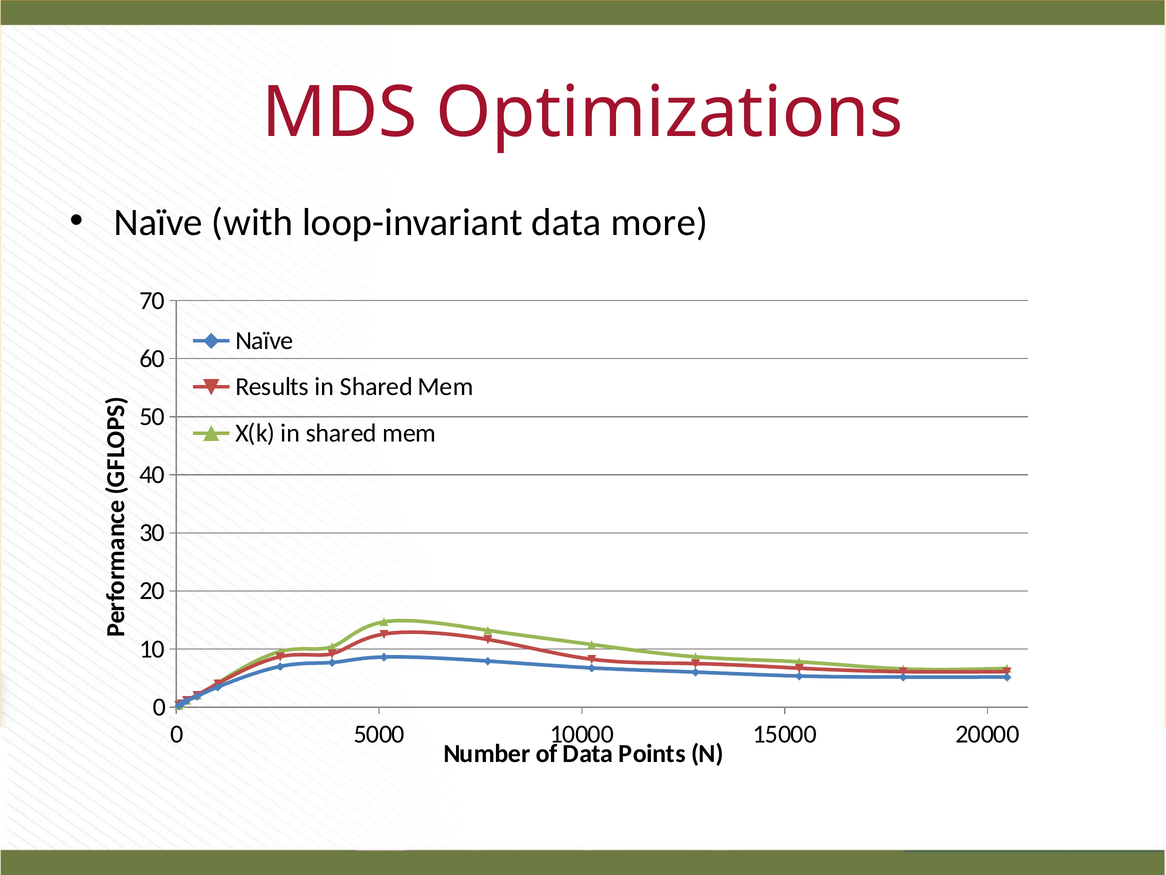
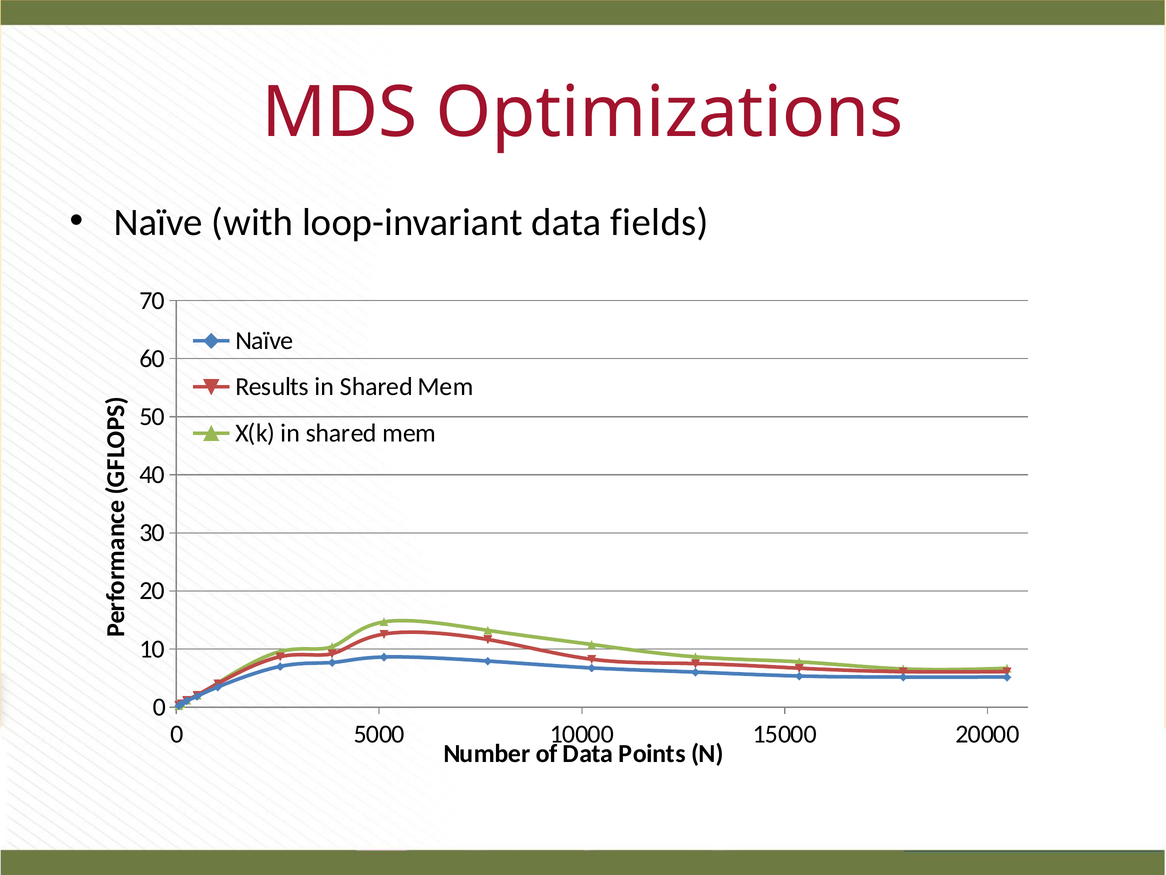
more: more -> fields (659, 222)
